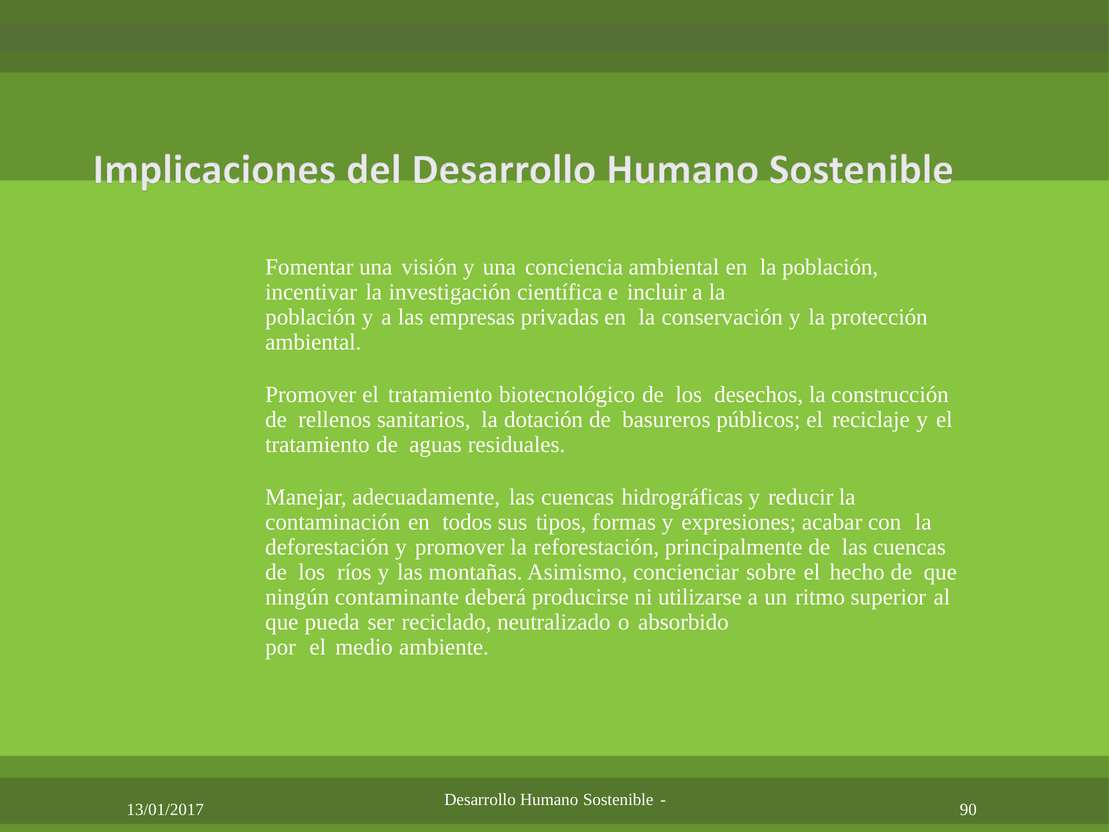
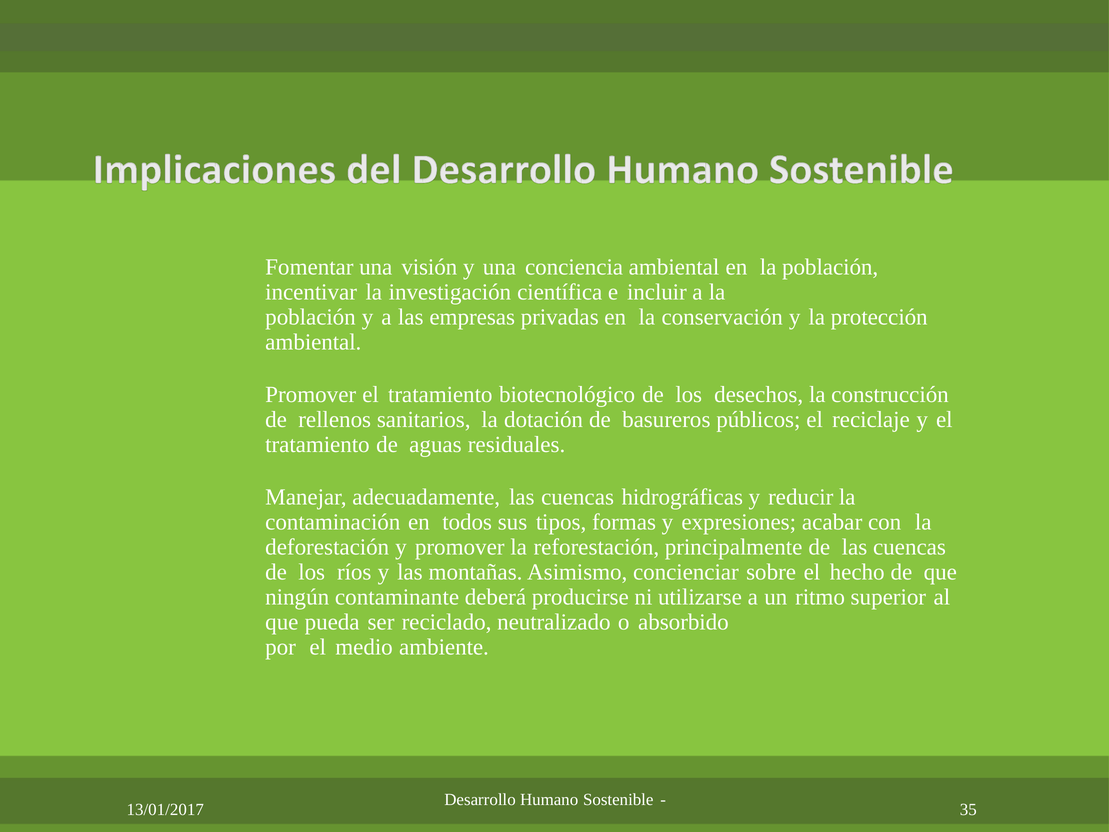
90: 90 -> 35 (968, 810)
